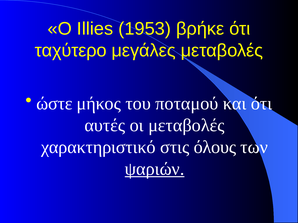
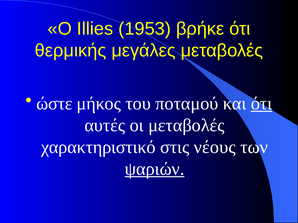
ταχύτερο: ταχύτερο -> θερμικής (70, 51)
ότι underline: none -> present (262, 104)
όλους: όλους -> νέους (215, 147)
